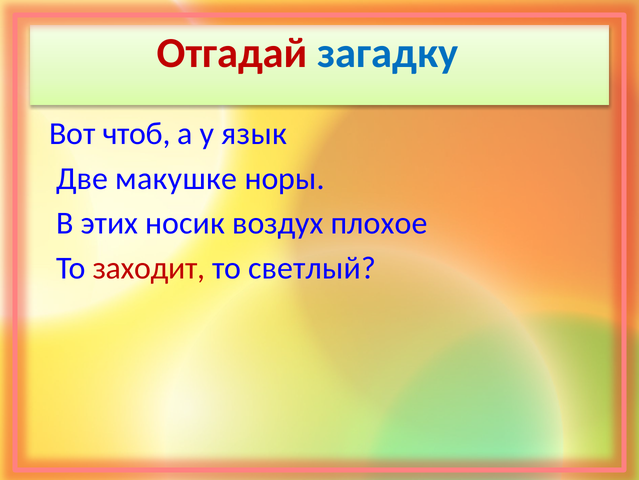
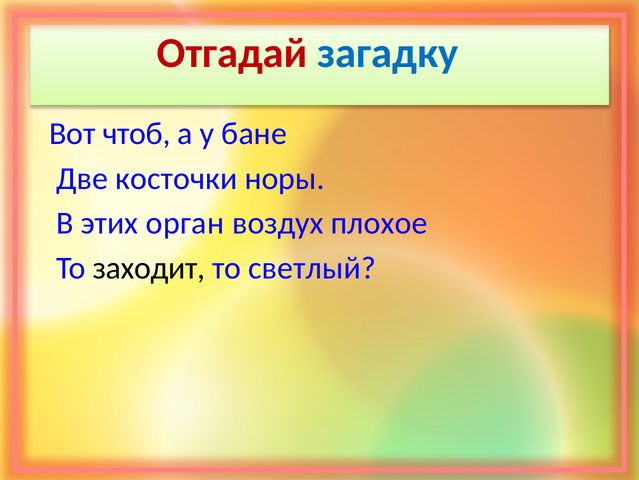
язык: язык -> бане (254, 133)
макушке: макушке -> косточки (176, 178)
носик: носик -> орган (185, 223)
заходит colour: red -> black (149, 268)
